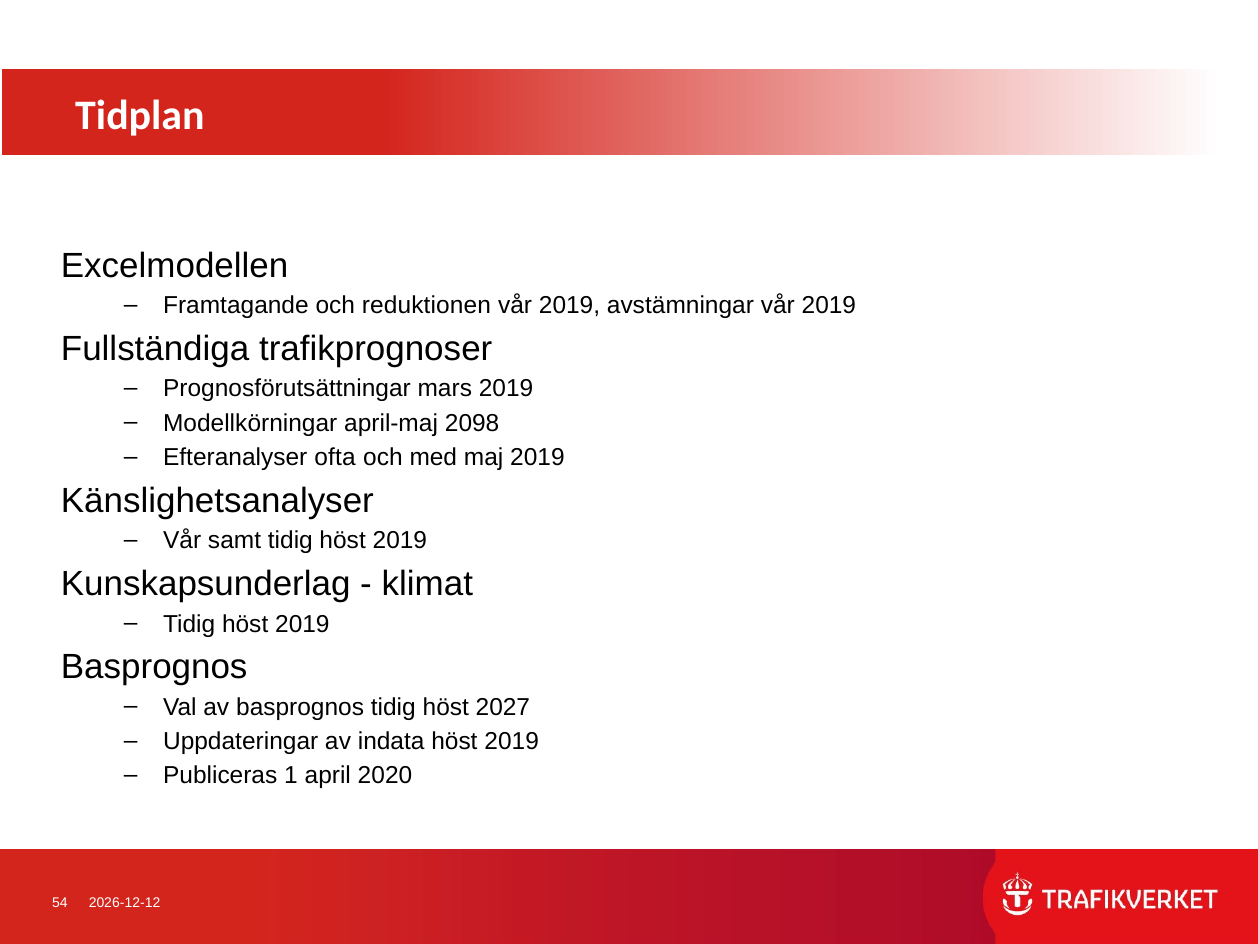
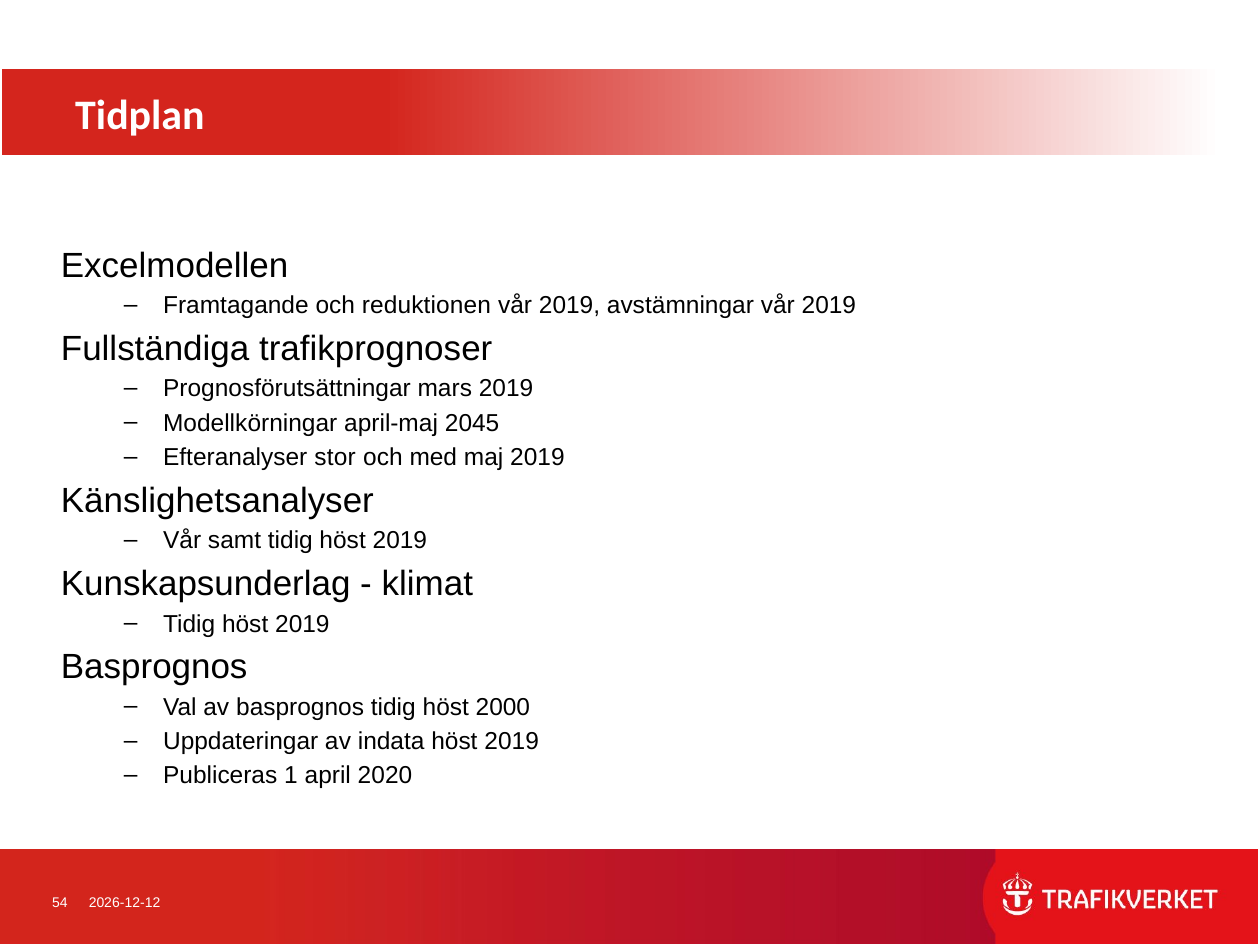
2098: 2098 -> 2045 (472, 423)
ofta: ofta -> stor (335, 457)
2027: 2027 -> 2000 (503, 707)
